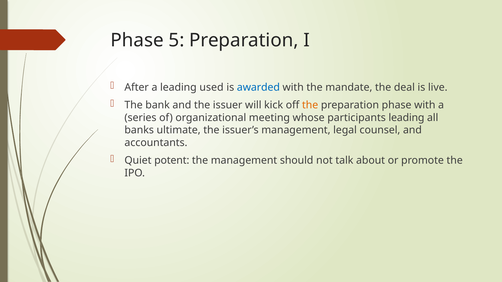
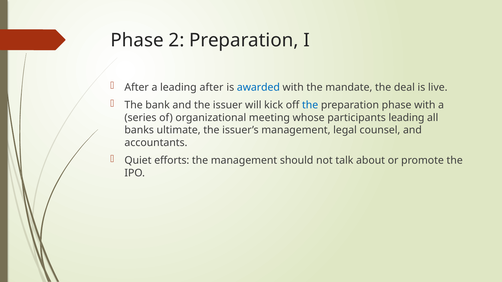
5: 5 -> 2 (177, 40)
leading used: used -> after (212, 87)
the colour: orange -> blue (310, 105)
potent: potent -> efforts (172, 161)
